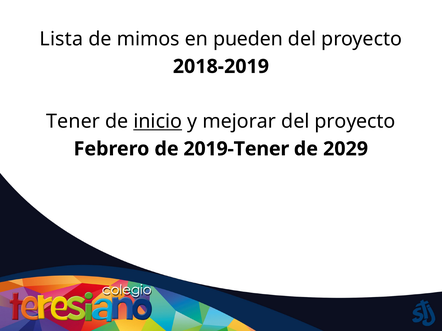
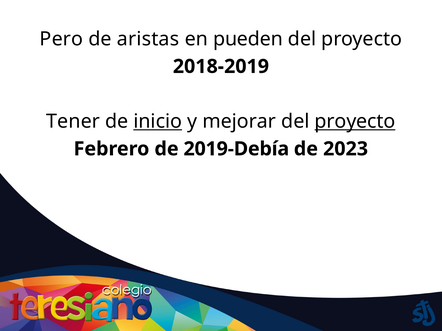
Lista: Lista -> Pero (61, 39)
mimos: mimos -> aristas (148, 39)
proyecto underline: none -> present (355, 122)
2019-Tener: 2019-Tener -> 2019-Debía (236, 149)
2029: 2029 -> 2023 (346, 149)
